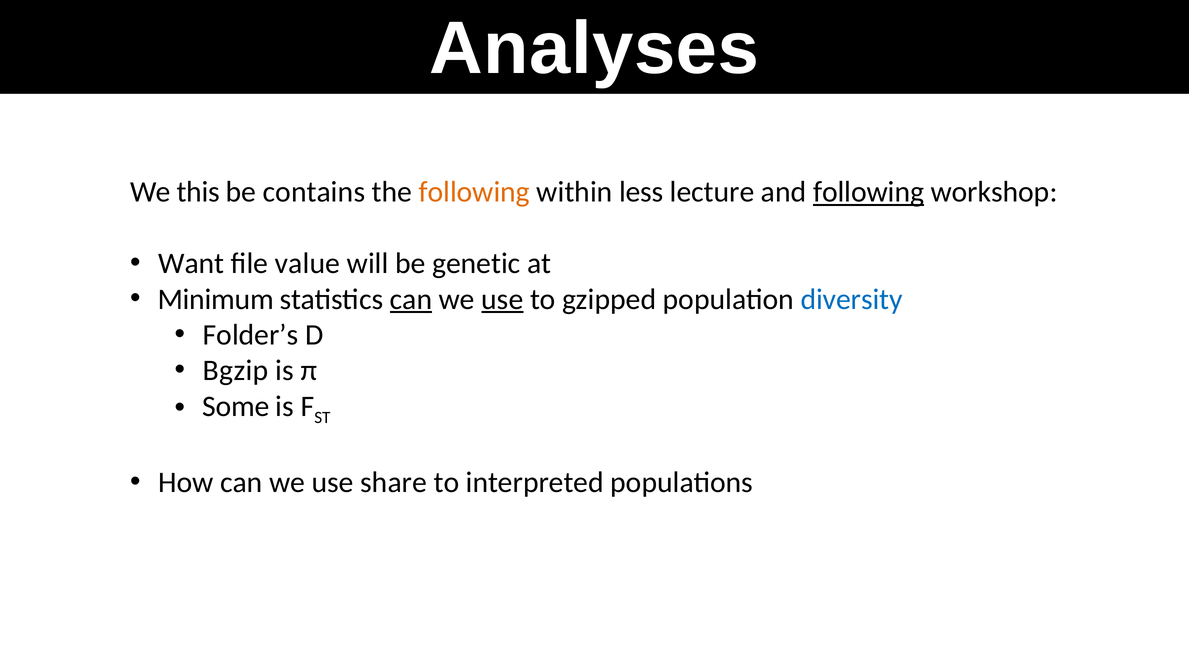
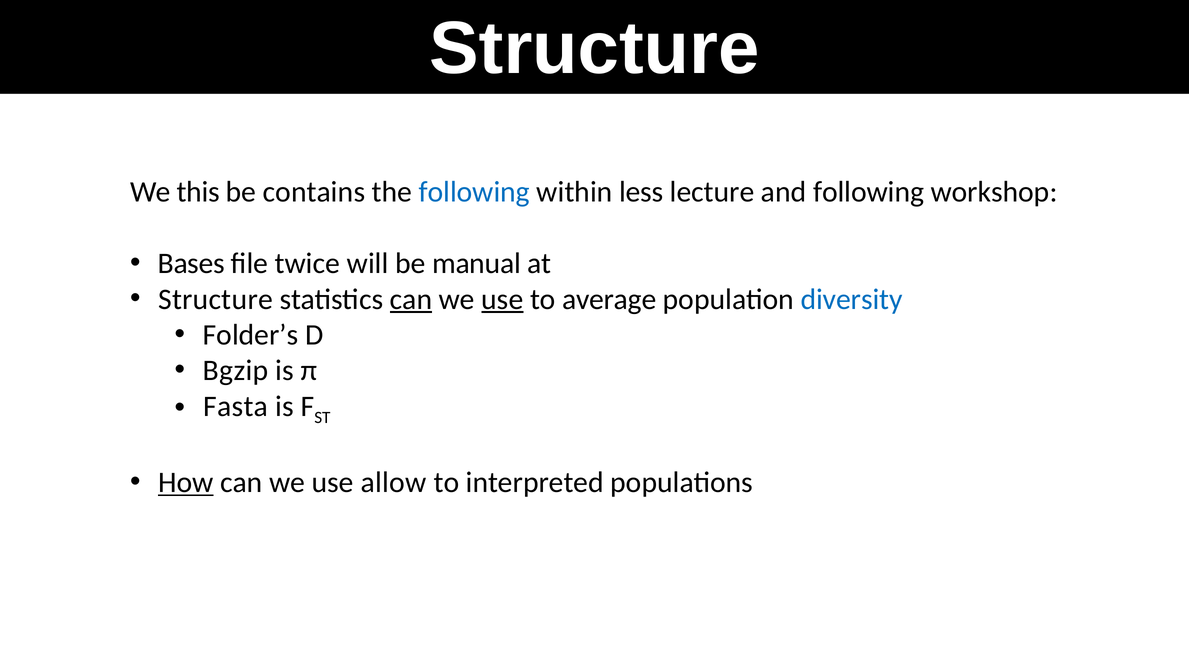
Analyses: Analyses -> Structure (594, 49)
following colour: orange -> blue (474, 192)
following underline: present -> none (869, 192)
Want: Want -> Bases (191, 263)
value: value -> twice (307, 263)
genetic: genetic -> manual (476, 263)
Minimum: Minimum -> Structure (216, 299)
gzipped: gzipped -> average (609, 299)
Some: Some -> Fasta (236, 406)
How underline: none -> present (186, 482)
share: share -> allow (394, 482)
